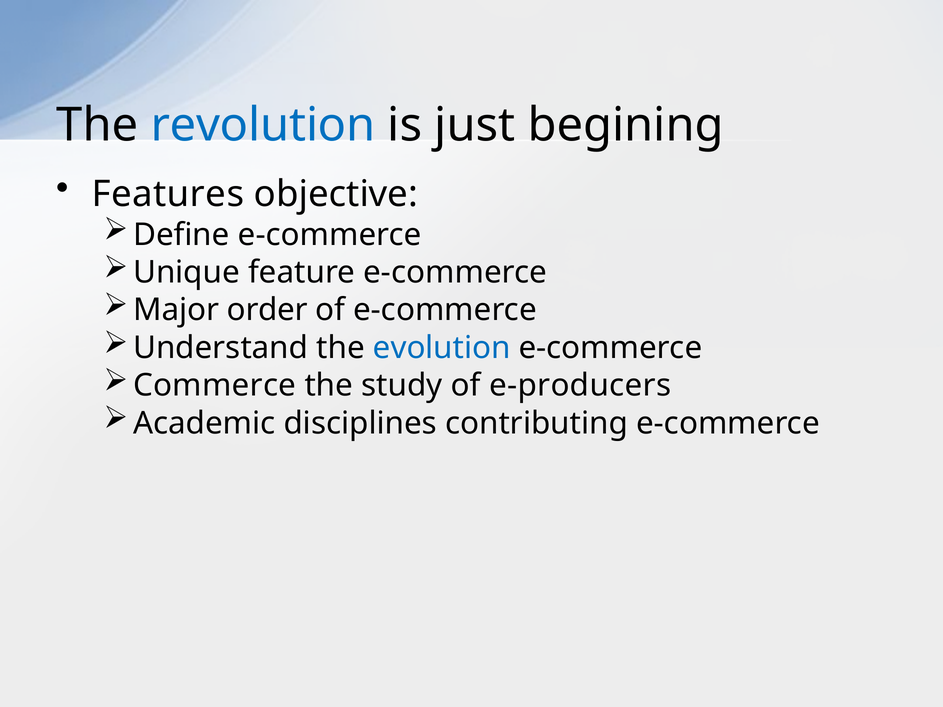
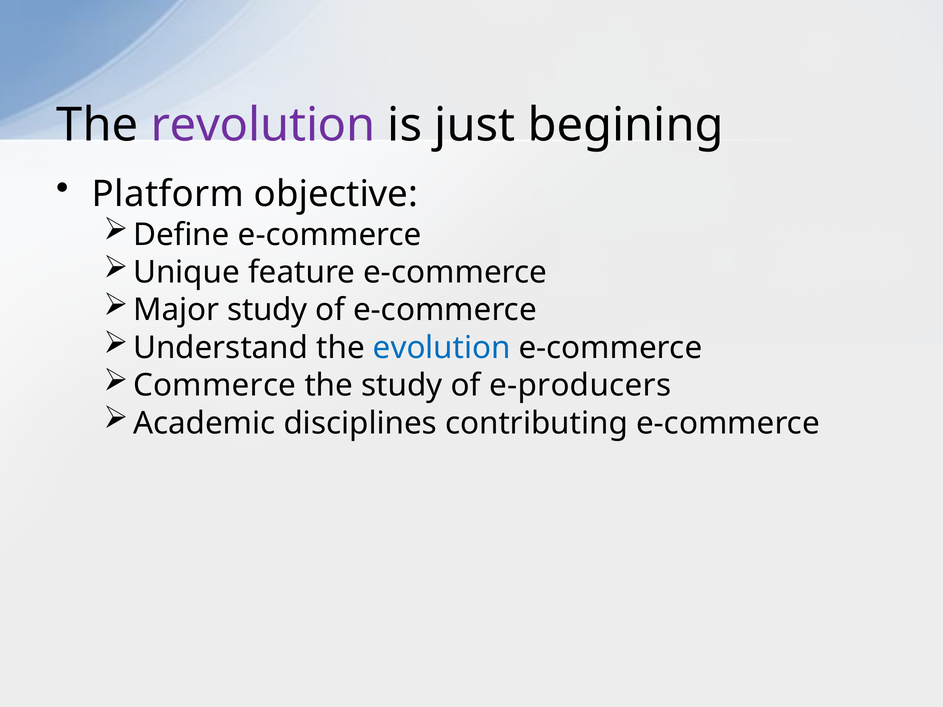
revolution colour: blue -> purple (263, 125)
Features: Features -> Platform (168, 194)
Major order: order -> study (267, 310)
